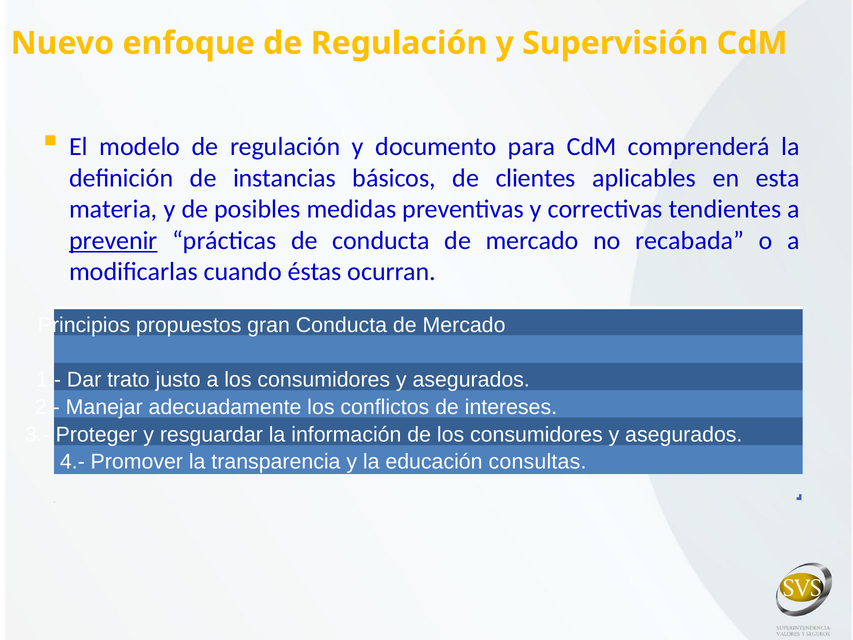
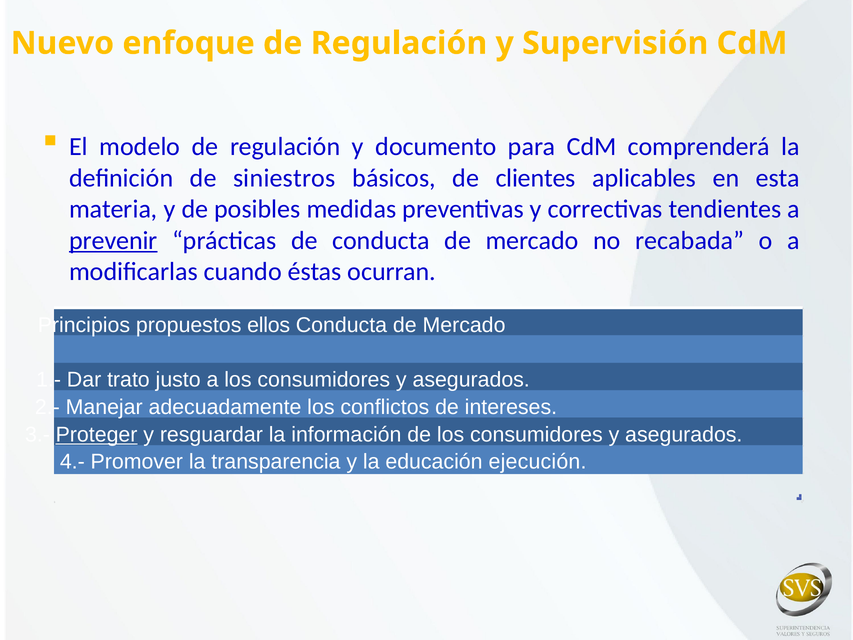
instancias: instancias -> siniestros (284, 178)
gran: gran -> ellos (269, 325)
Proteger underline: none -> present (97, 435)
consultas: consultas -> ejecución (538, 462)
